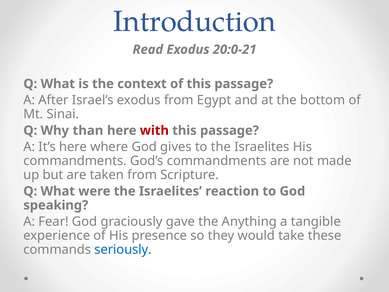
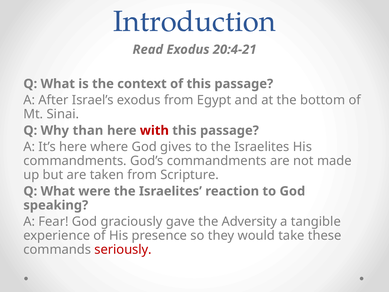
20:0-21: 20:0-21 -> 20:4-21 (235, 50)
Anything: Anything -> Adversity (249, 221)
seriously colour: blue -> red (123, 249)
